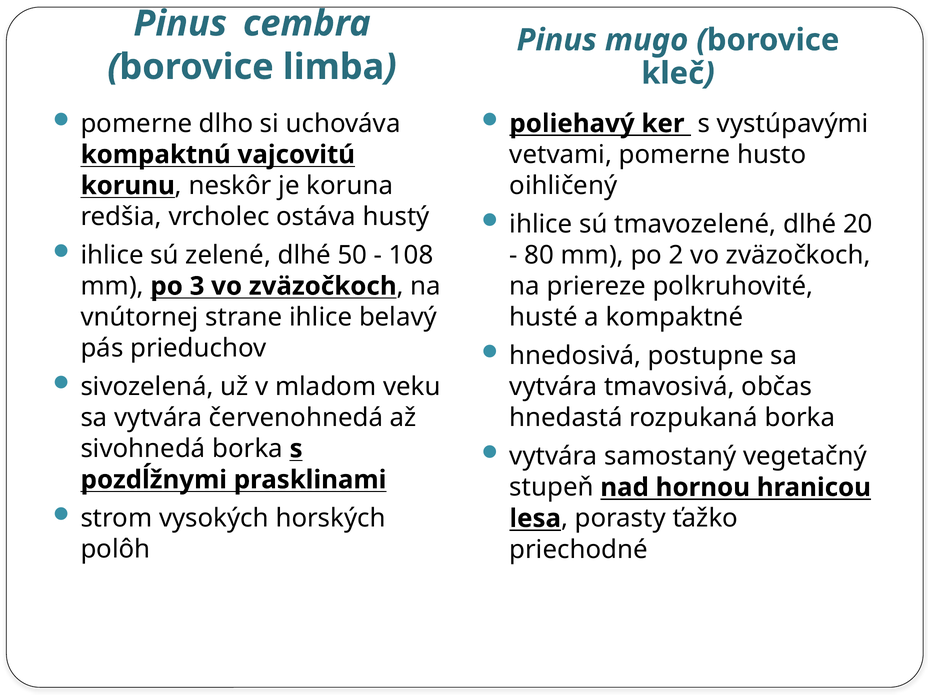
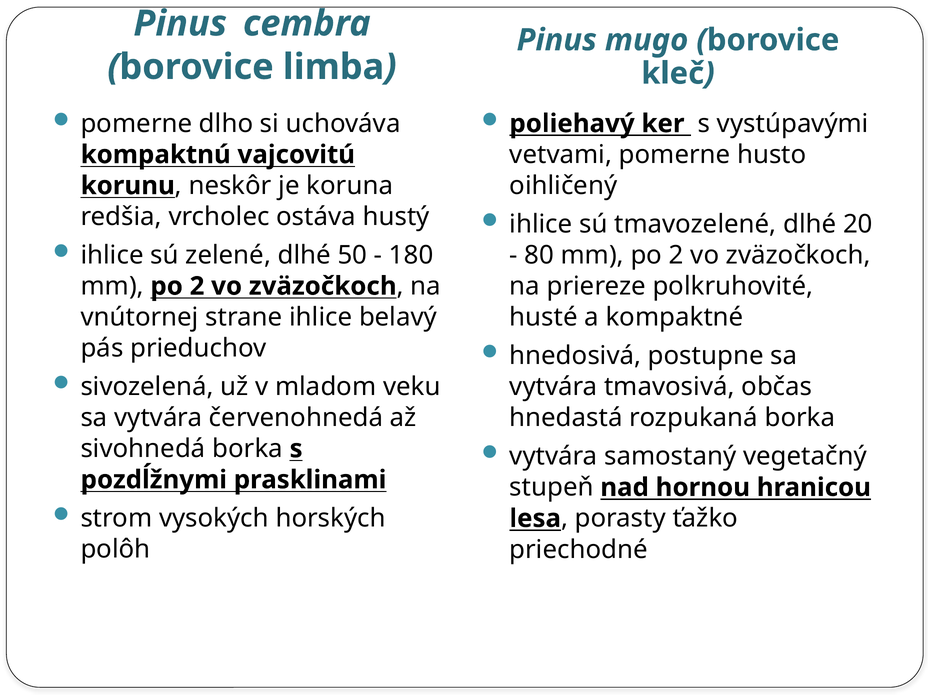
108: 108 -> 180 (411, 255)
3: 3 -> 2 (197, 286)
